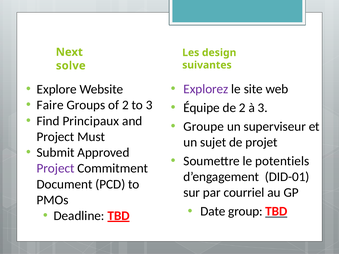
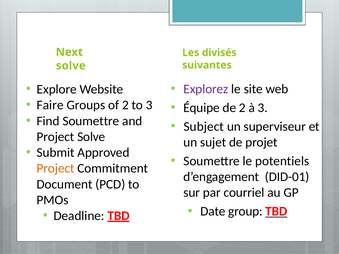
design: design -> divisés (219, 53)
Find Principaux: Principaux -> Soumettre (91, 121)
Groupe: Groupe -> Subject (204, 127)
Project Must: Must -> Solve (91, 137)
Project colour: purple -> orange (56, 169)
